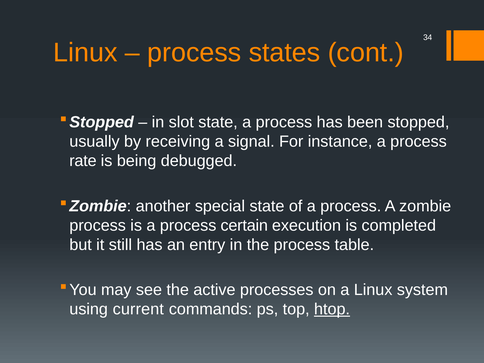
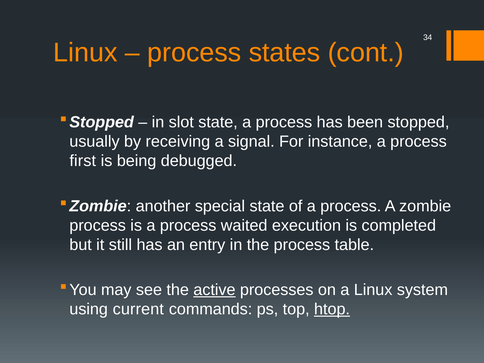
rate: rate -> first (83, 161)
certain: certain -> waited (244, 225)
active underline: none -> present (214, 290)
